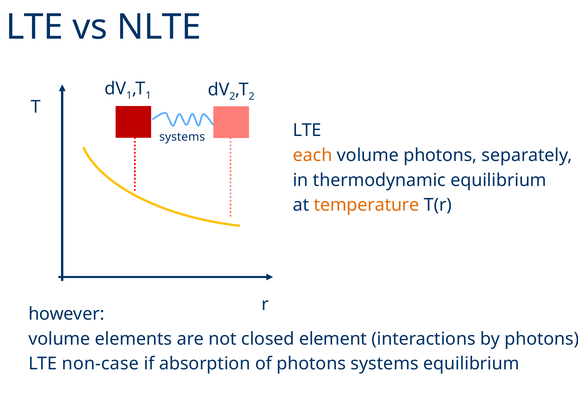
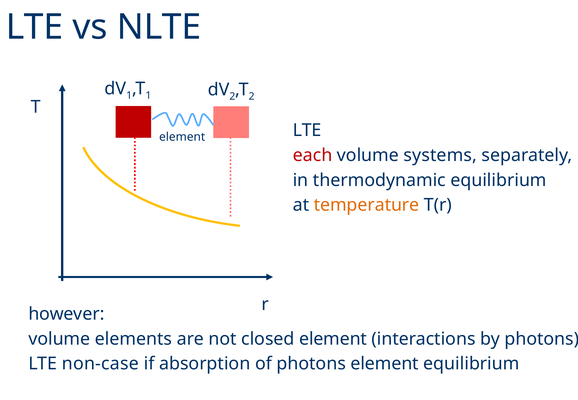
systems: systems -> element (182, 137)
each colour: orange -> red (313, 155)
volume photons: photons -> systems (440, 155)
photons systems: systems -> element (385, 364)
